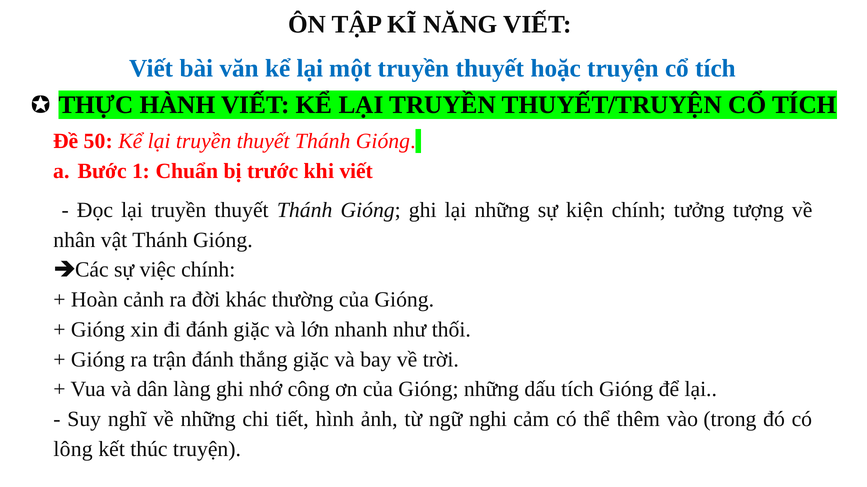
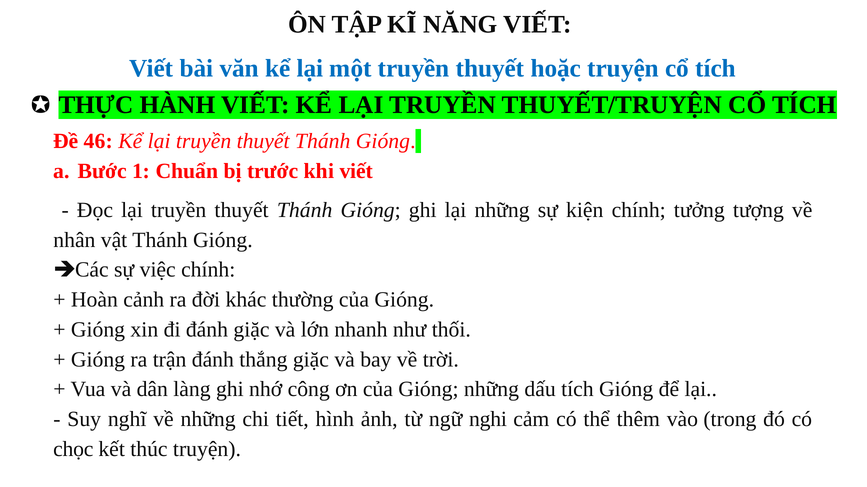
50: 50 -> 46 (98, 142)
lông: lông -> chọc (73, 450)
